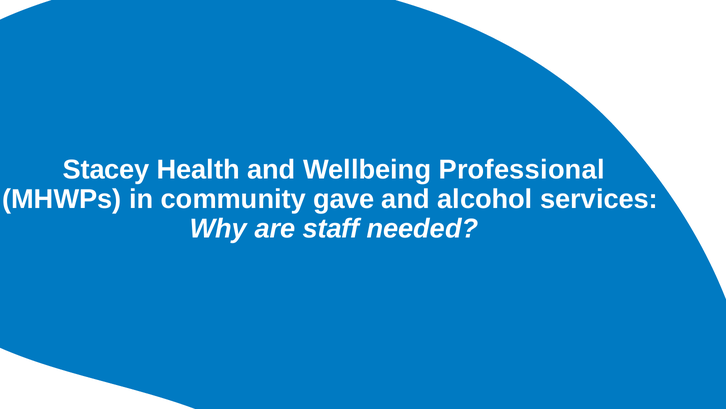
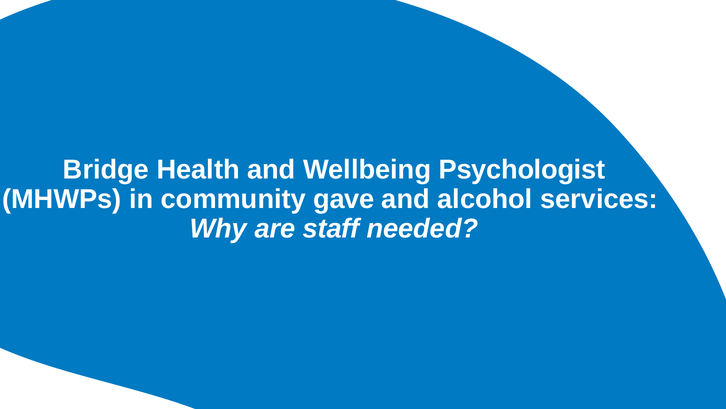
Stacey: Stacey -> Bridge (106, 170)
Professional: Professional -> Psychologist (522, 170)
